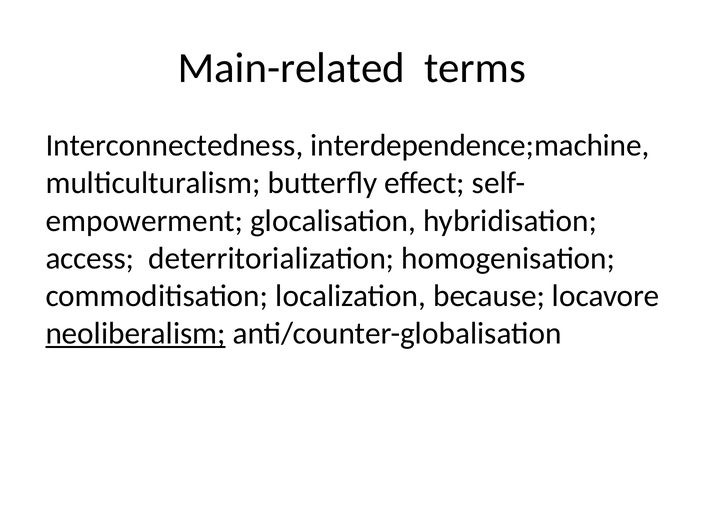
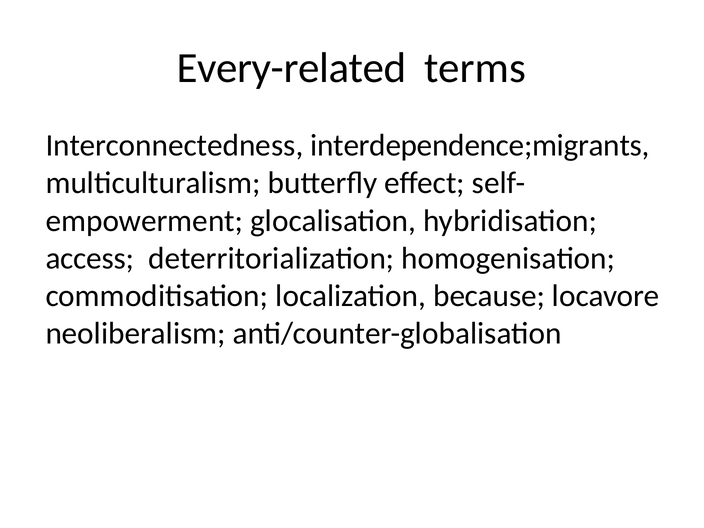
Main-related: Main-related -> Every-related (292, 68)
interdependence;machine: interdependence;machine -> interdependence;migrants (480, 146)
neoliberalism underline: present -> none (136, 333)
